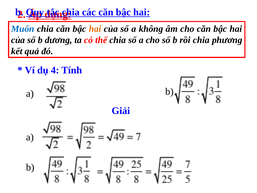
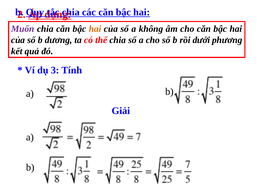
Muốn colour: blue -> purple (23, 29)
rồi chia: chia -> dưới (201, 40)
4: 4 -> 3 (55, 70)
